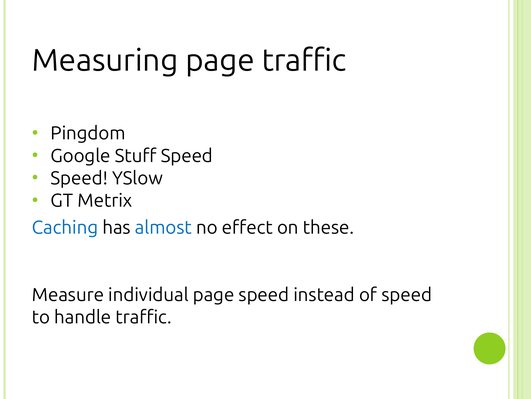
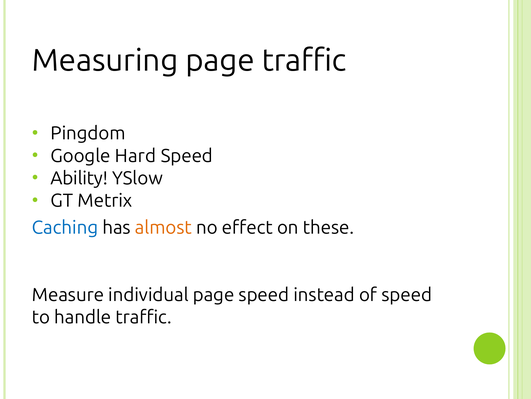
Stuff: Stuff -> Hard (136, 156)
Speed: Speed -> Ability (79, 178)
almost colour: blue -> orange (163, 227)
